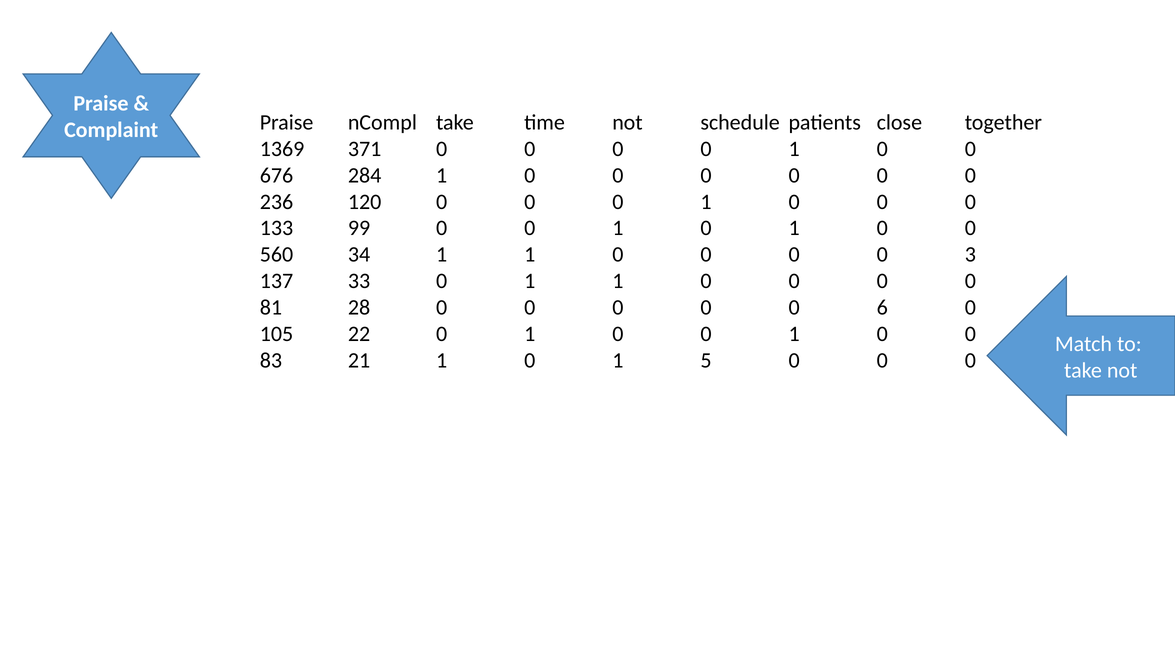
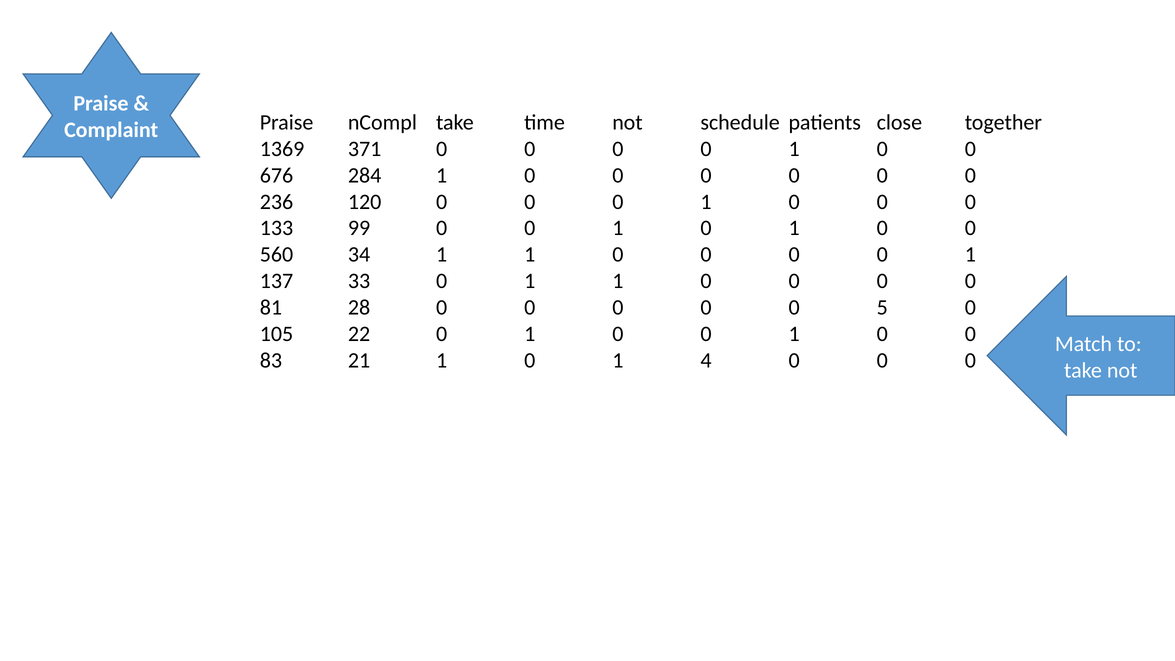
3: 3 -> 1 (970, 255)
6: 6 -> 5 (882, 307)
5: 5 -> 4 (706, 360)
